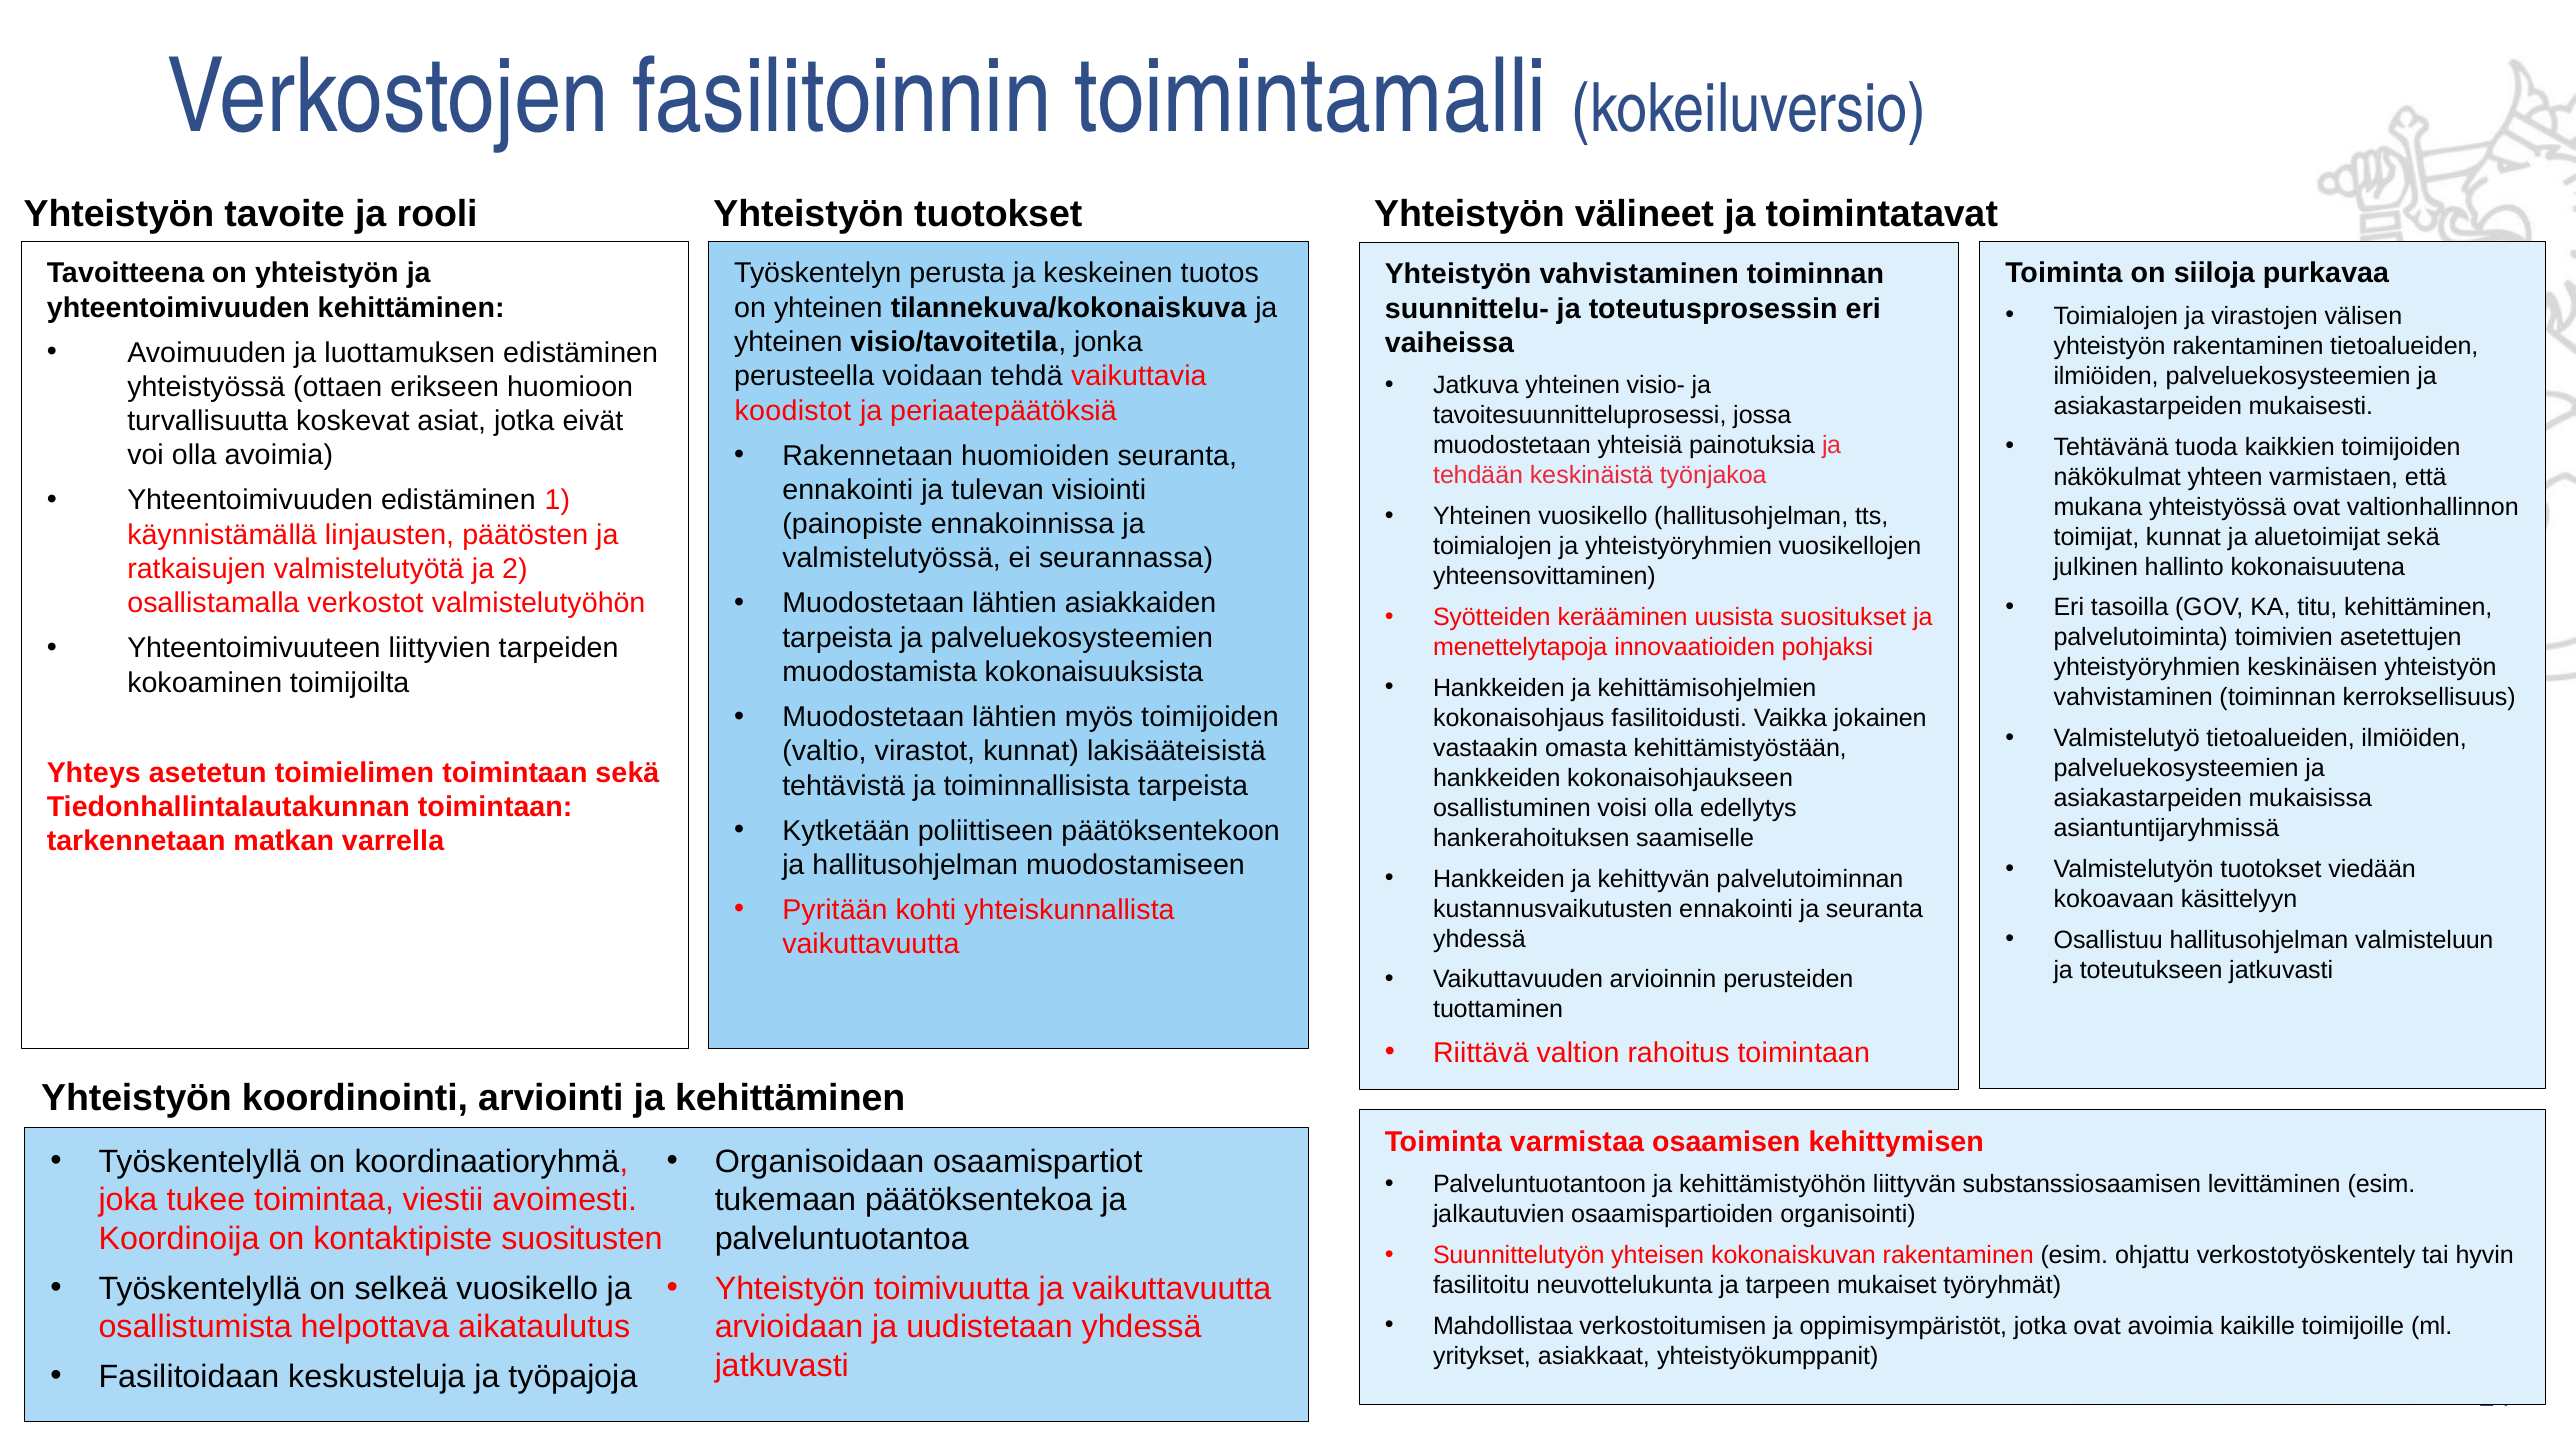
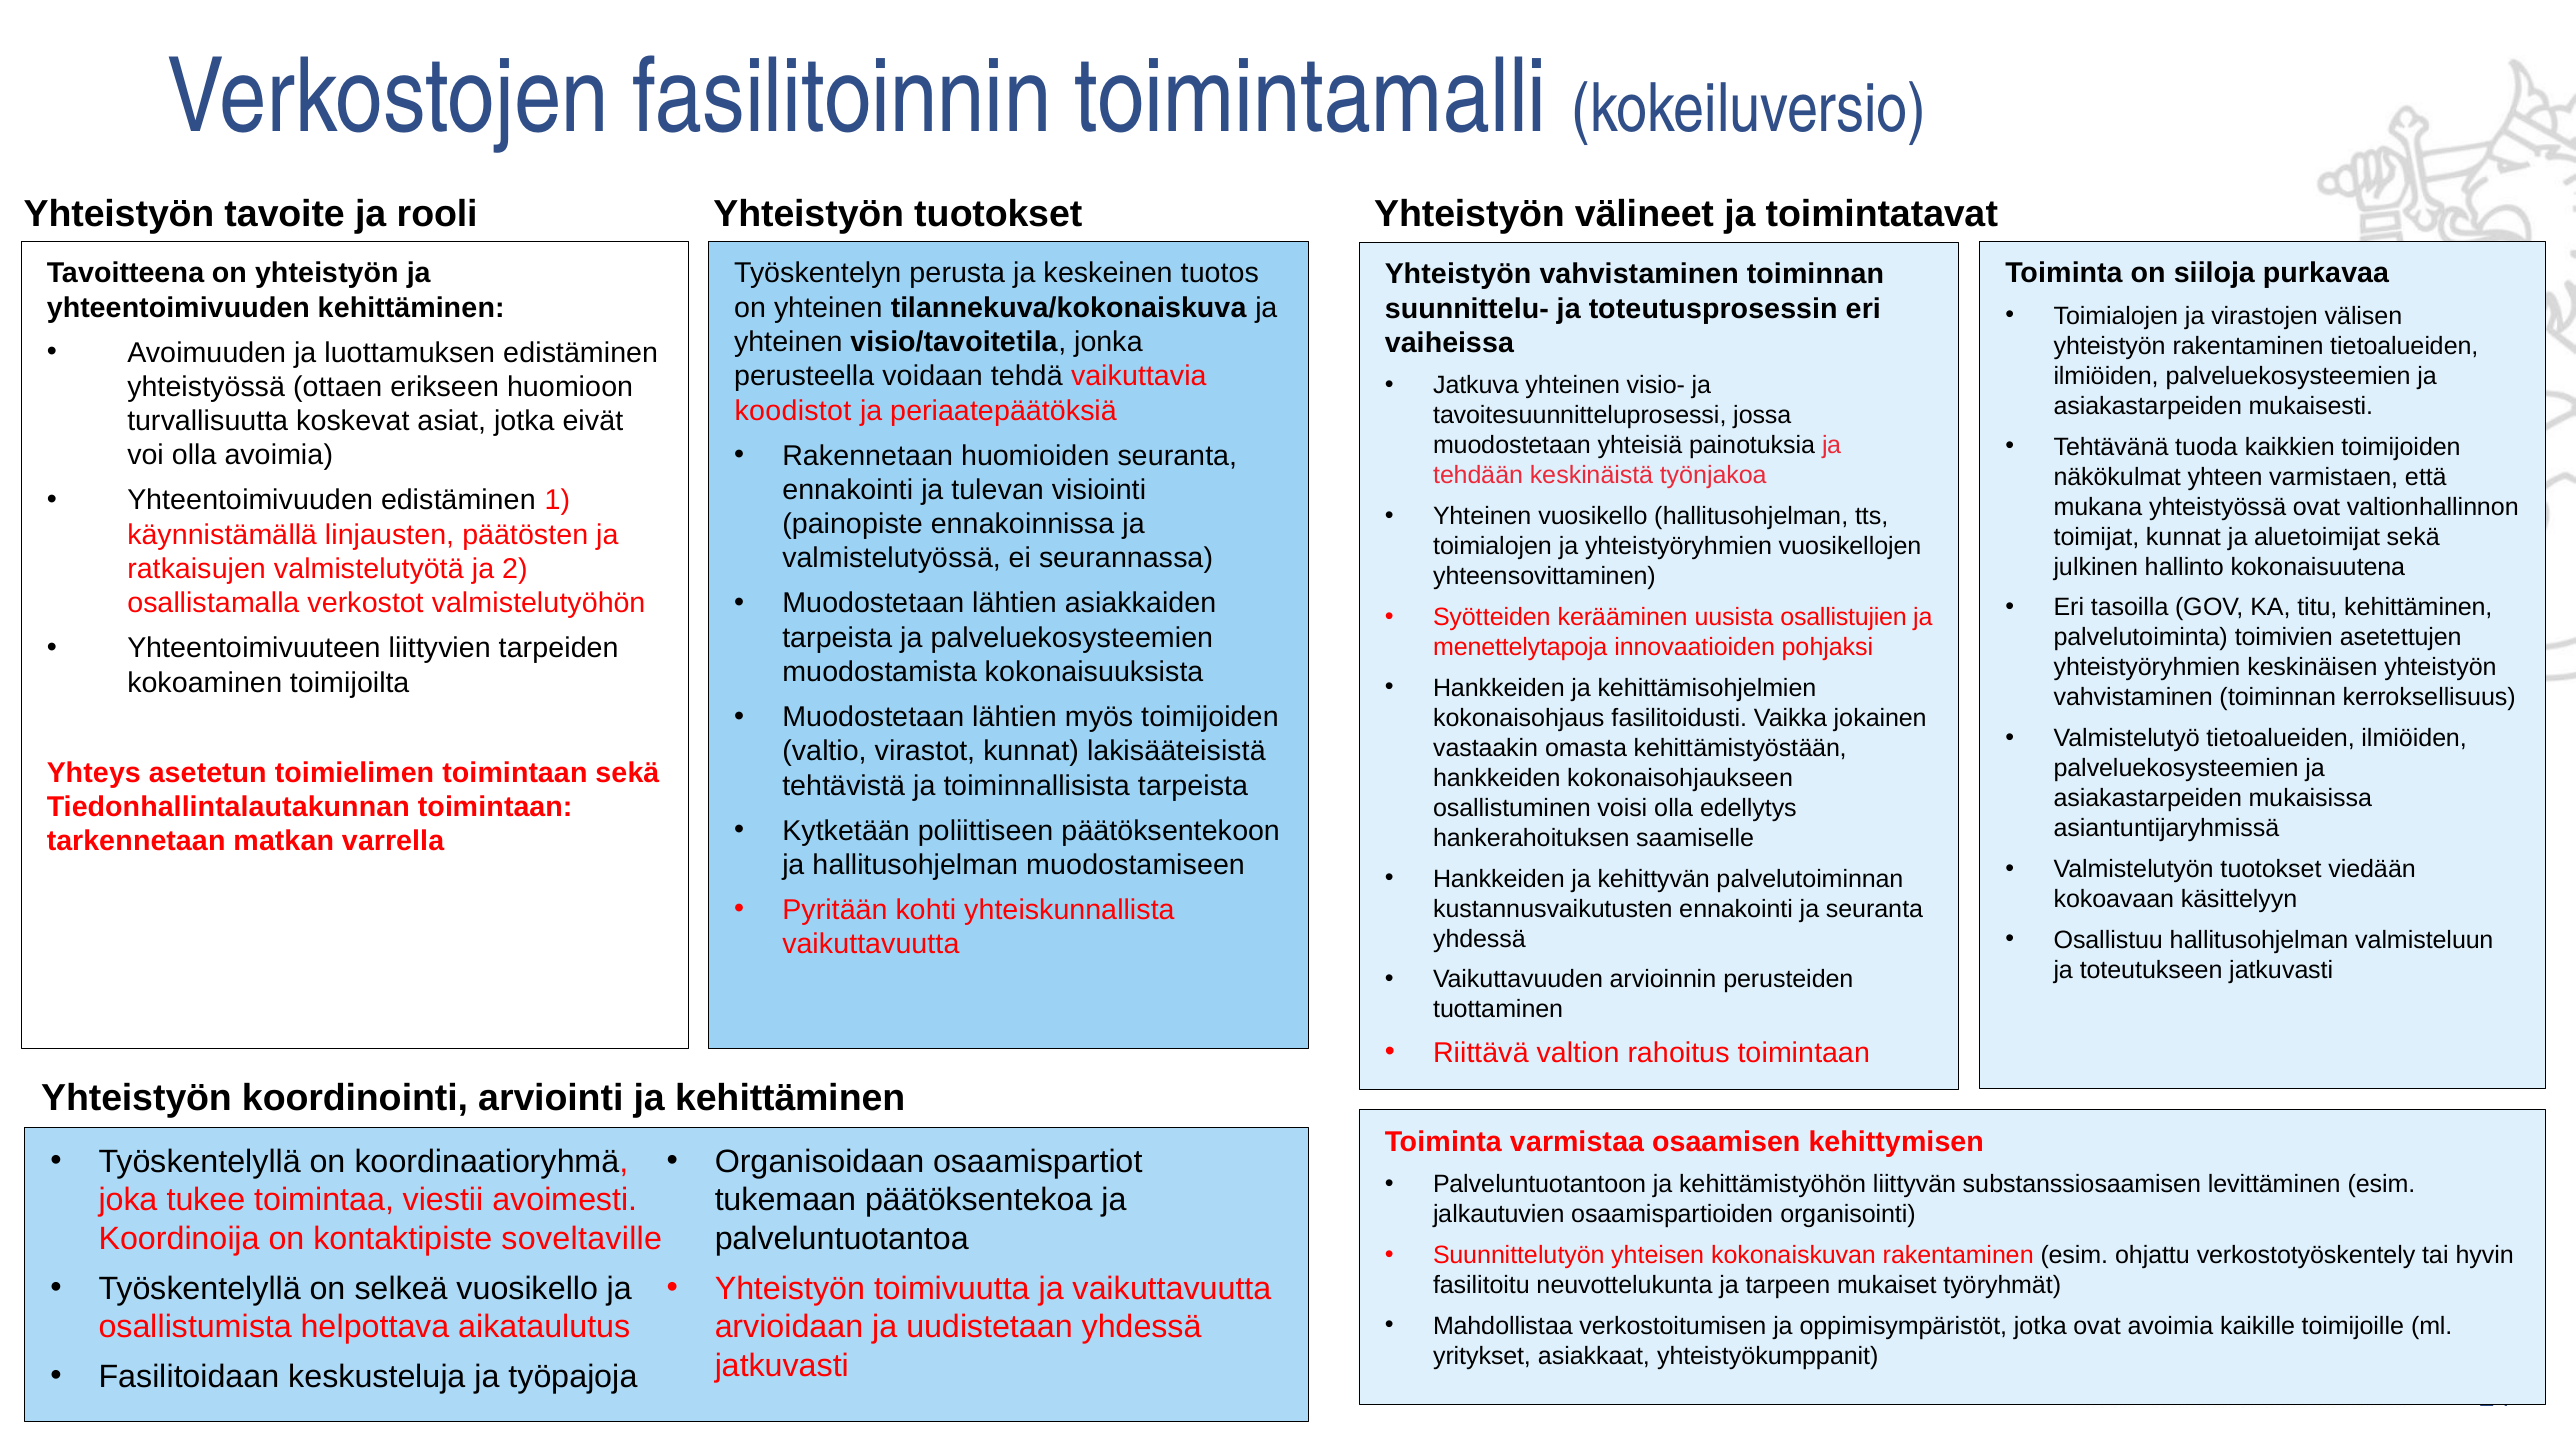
suositukset: suositukset -> osallistujien (1844, 617)
suositusten: suositusten -> soveltaville (582, 1239)
